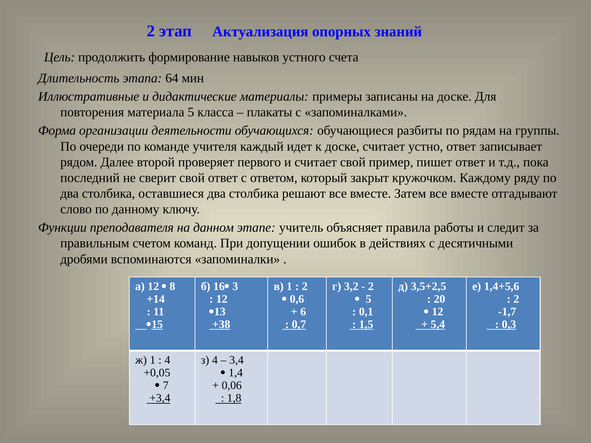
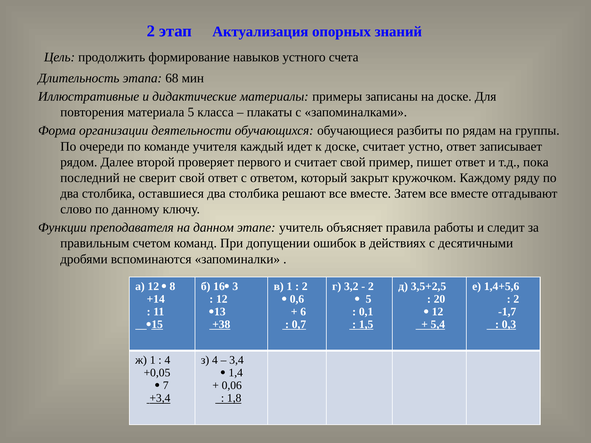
64: 64 -> 68 (172, 78)
